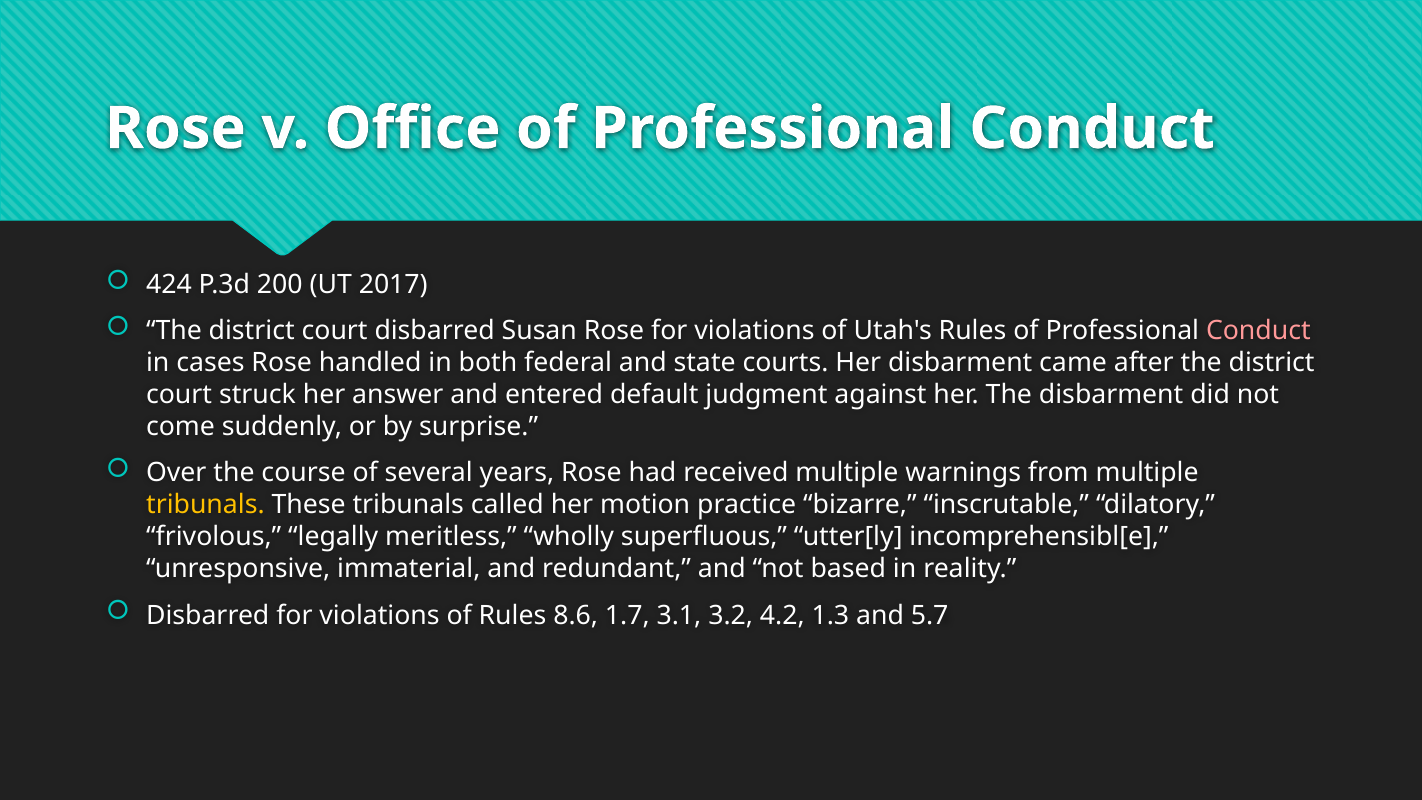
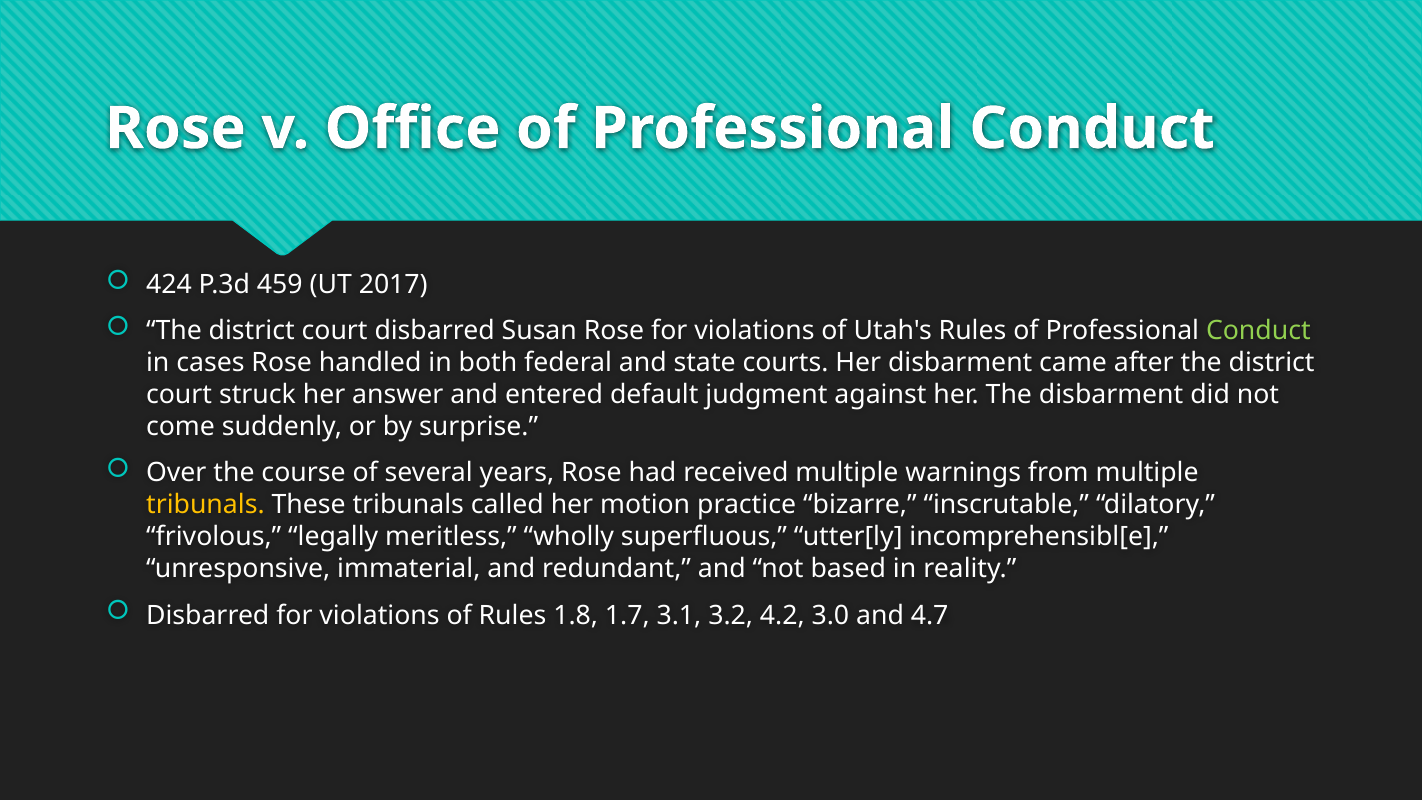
200: 200 -> 459 (280, 285)
Conduct colour: pink -> light green (1258, 331)
8.6: 8.6 -> 1.8 (576, 615)
1.3: 1.3 -> 3.0 (830, 615)
5.7: 5.7 -> 4.7 (930, 615)
